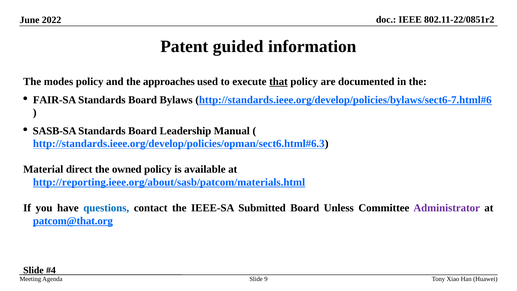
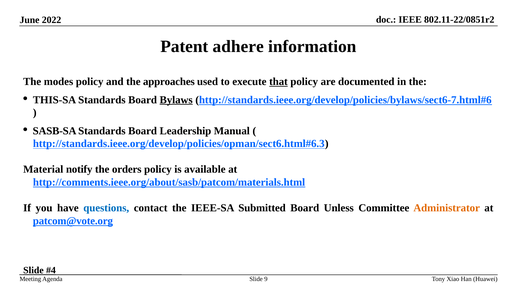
guided: guided -> adhere (238, 46)
FAIR-SA: FAIR-SA -> THIS-SA (55, 100)
Bylaws underline: none -> present (176, 100)
direct: direct -> notify (79, 169)
owned: owned -> orders (127, 169)
http://reporting.ieee.org/about/sasb/patcom/materials.html: http://reporting.ieee.org/about/sasb/patcom/materials.html -> http://comments.ieee.org/about/sasb/patcom/materials.html (169, 182)
Administrator colour: purple -> orange (447, 208)
patcom@that.org: patcom@that.org -> patcom@vote.org (73, 221)
